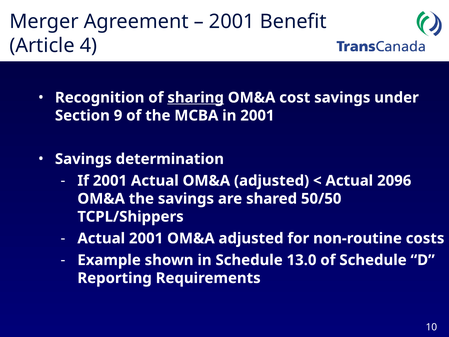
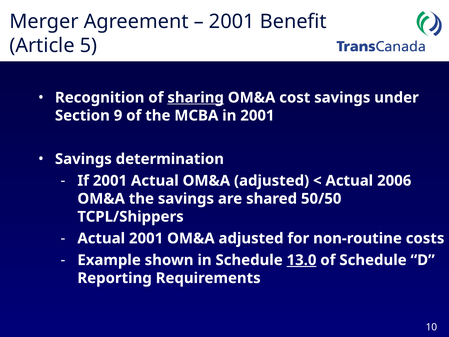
4: 4 -> 5 (89, 46)
2096: 2096 -> 2006 (394, 181)
13.0 underline: none -> present (302, 260)
